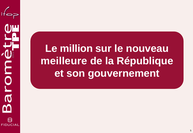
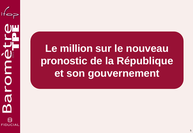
meilleure: meilleure -> pronostic (64, 61)
